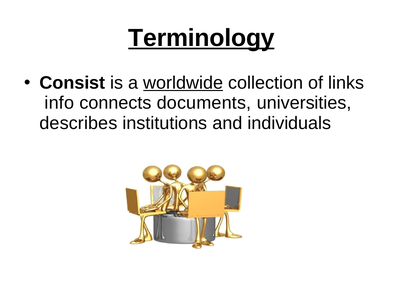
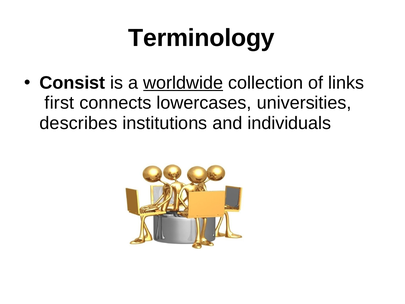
Terminology underline: present -> none (201, 38)
info: info -> first (59, 103)
documents: documents -> lowercases (204, 103)
